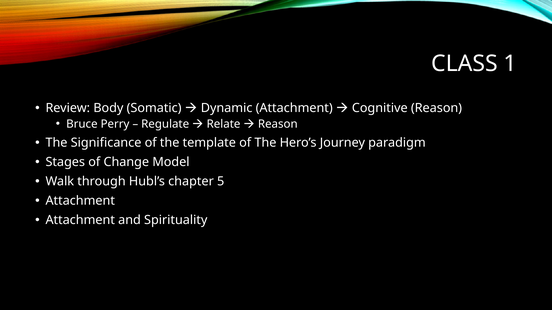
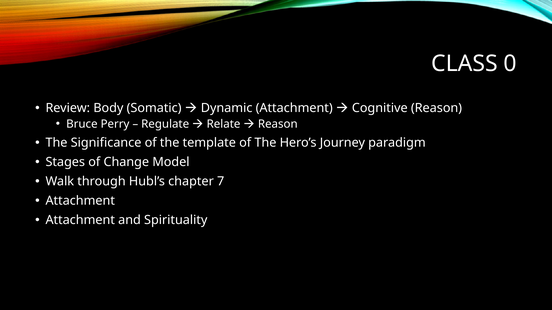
1: 1 -> 0 (510, 64)
5: 5 -> 7 (221, 182)
